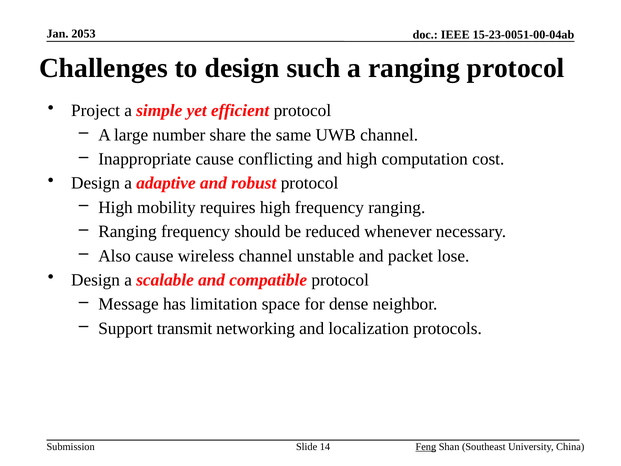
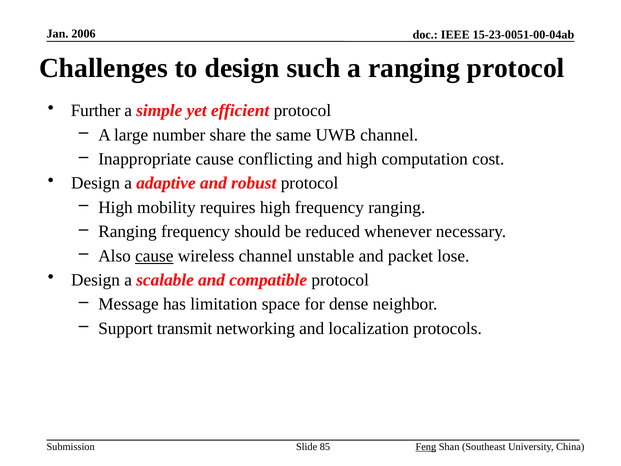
2053: 2053 -> 2006 (83, 34)
Project: Project -> Further (96, 111)
cause underline: none -> present (154, 256)
14: 14 -> 85 (325, 447)
